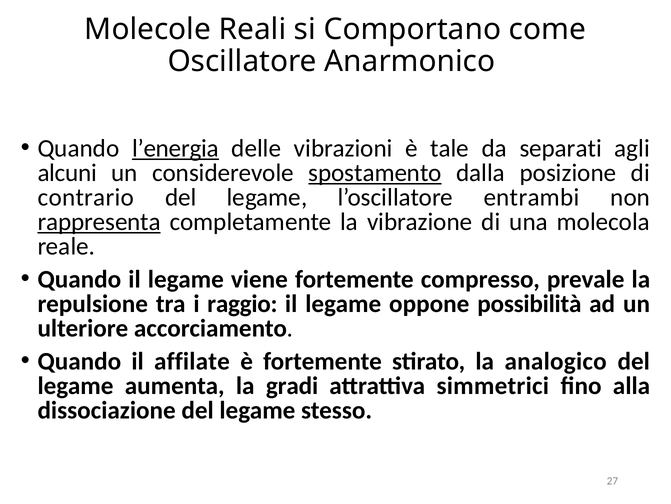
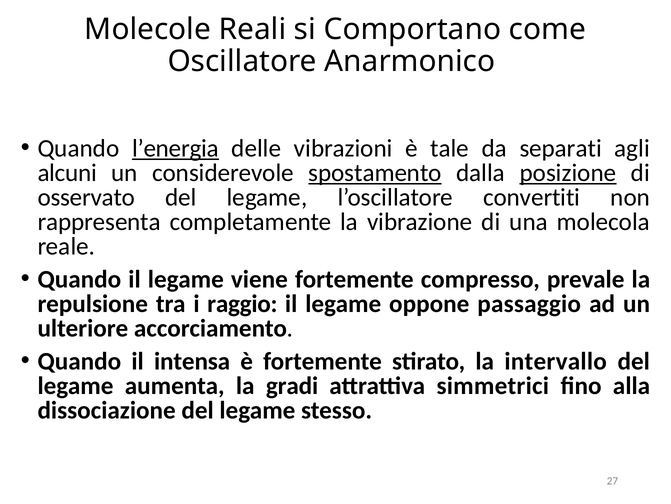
posizione underline: none -> present (568, 172)
contrario: contrario -> osservato (86, 197)
entrambi: entrambi -> convertiti (532, 197)
rappresenta underline: present -> none (99, 221)
possibilità: possibilità -> passaggio (529, 303)
affilate: affilate -> intensa (192, 361)
analogico: analogico -> intervallo (556, 361)
